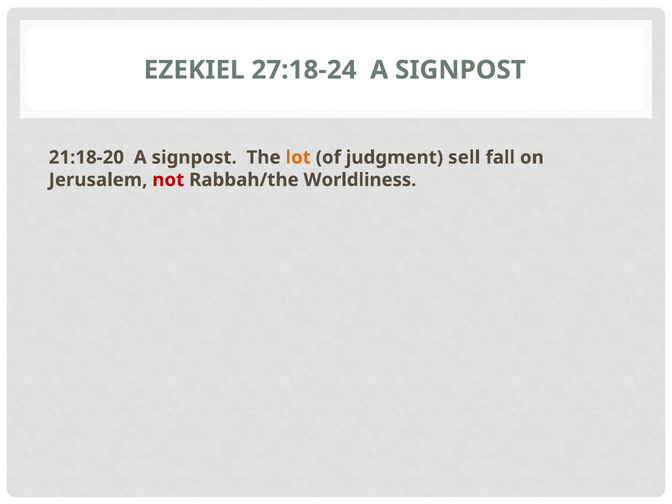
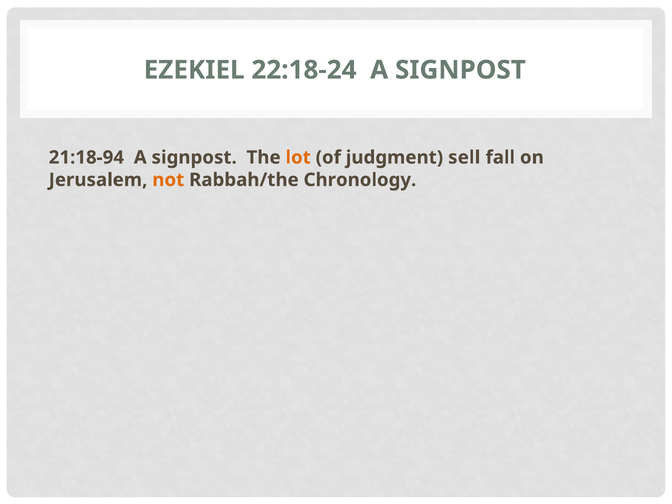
27:18-24: 27:18-24 -> 22:18-24 (304, 70)
21:18-20: 21:18-20 -> 21:18-94 (86, 157)
not colour: red -> orange (168, 180)
Worldliness: Worldliness -> Chronology (360, 180)
